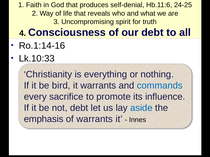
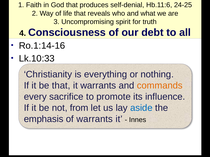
be bird: bird -> that (61, 86)
commands colour: blue -> orange (160, 86)
not debt: debt -> from (79, 108)
